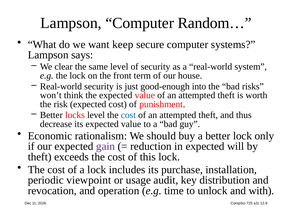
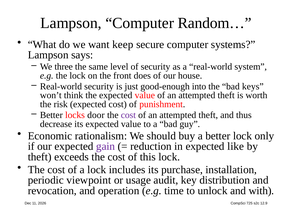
clear: clear -> three (64, 67)
term: term -> does (142, 76)
risks: risks -> keys (253, 86)
locks level: level -> door (96, 115)
cost colour: blue -> purple (128, 115)
will: will -> like (236, 146)
